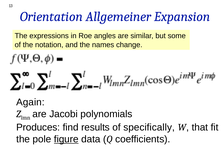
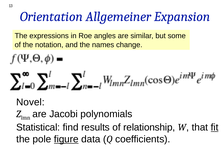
Again: Again -> Novel (30, 102)
Produces: Produces -> Statistical (38, 127)
specifically: specifically -> relationship (149, 127)
fit underline: none -> present (215, 127)
